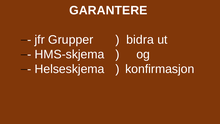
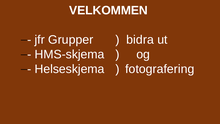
GARANTERE: GARANTERE -> VELKOMMEN (108, 10)
konfirmasjon: konfirmasjon -> fotografering (160, 69)
